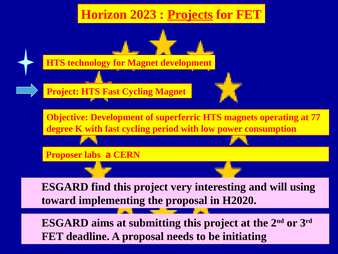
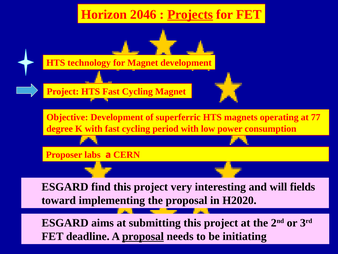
2023: 2023 -> 2046 (143, 14)
using: using -> fields (303, 187)
proposal underline: none -> present (143, 236)
